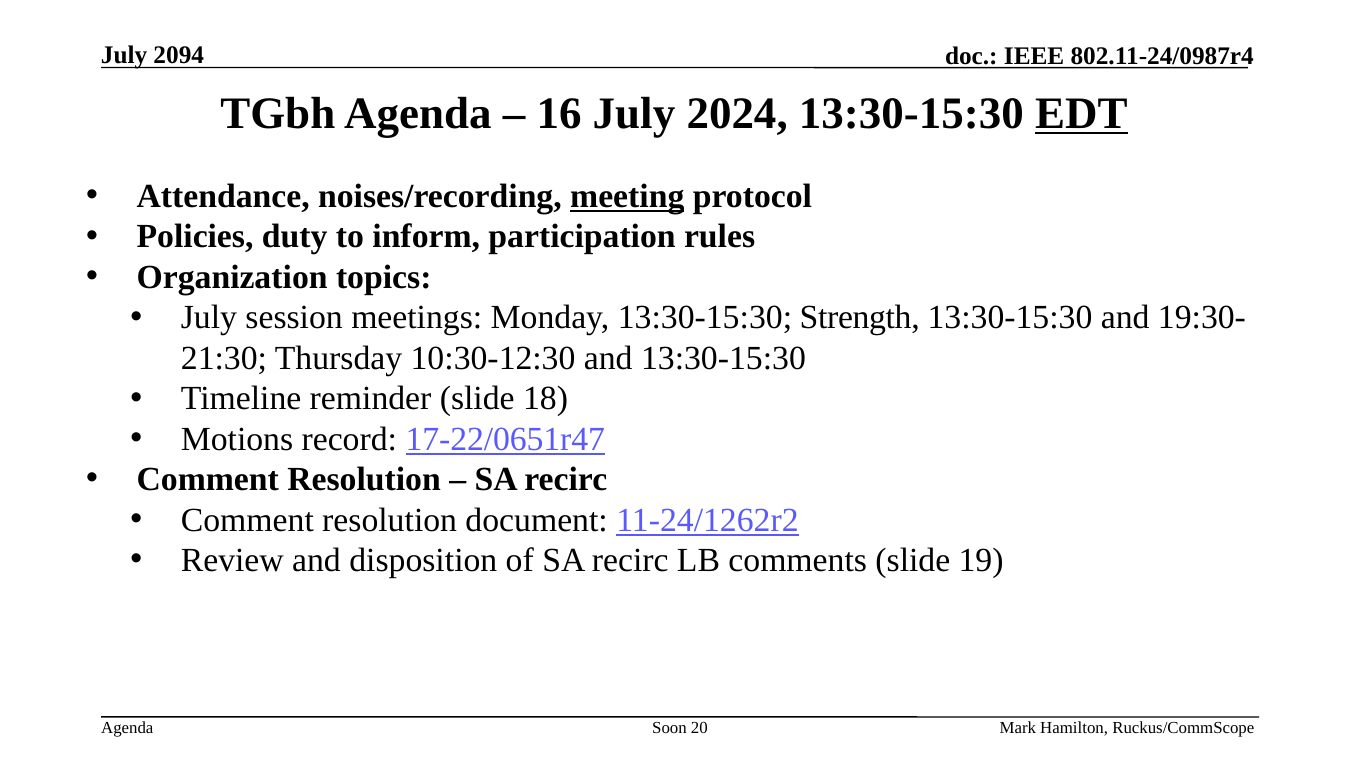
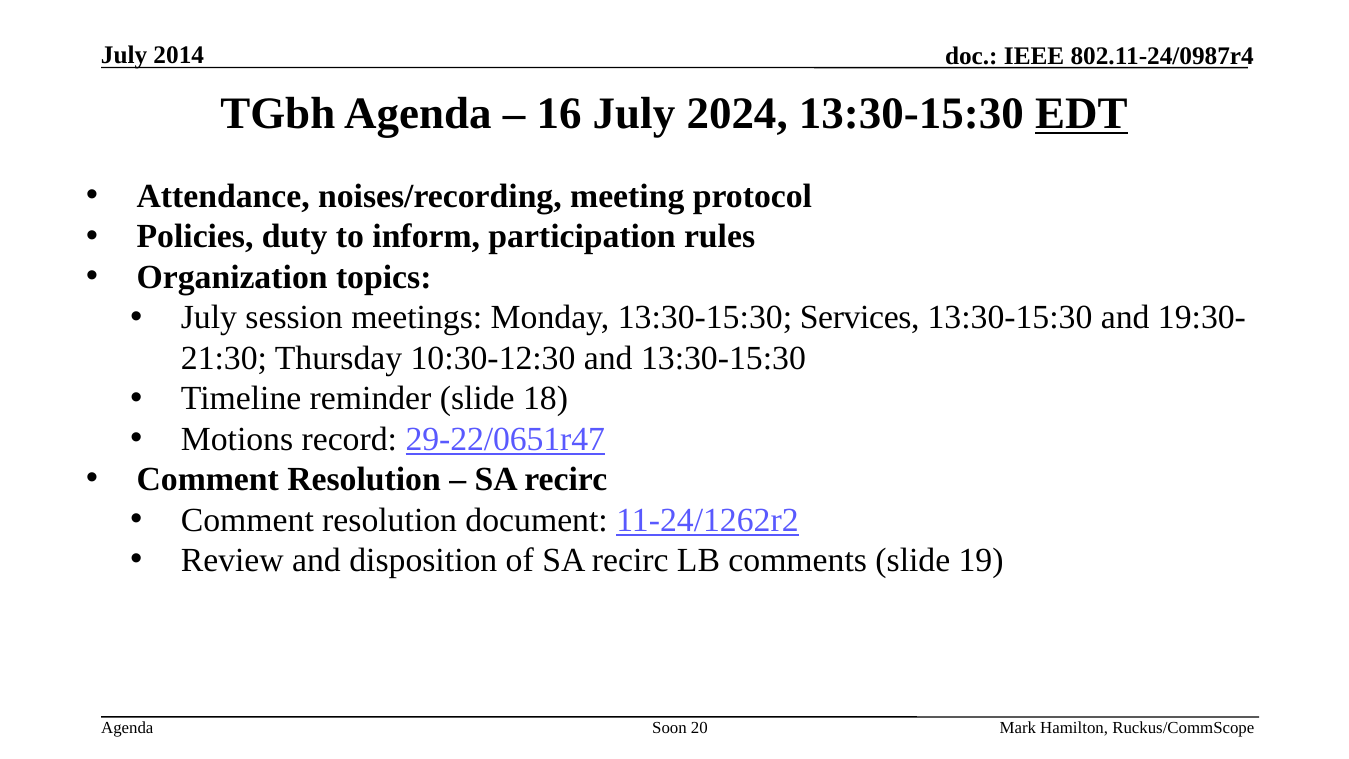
2094: 2094 -> 2014 (179, 55)
meeting underline: present -> none (627, 196)
Strength: Strength -> Services (860, 318)
17-22/0651r47: 17-22/0651r47 -> 29-22/0651r47 (505, 439)
